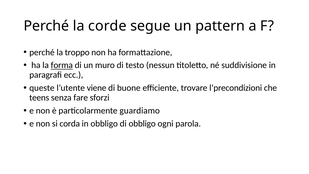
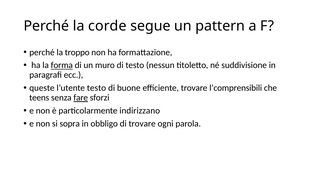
l’utente viene: viene -> testo (96, 88)
l’precondizioni: l’precondizioni -> l’comprensibili (236, 88)
fare underline: none -> present (81, 98)
guardiamo: guardiamo -> indirizzano (140, 111)
corda: corda -> sopra (70, 124)
di obbligo: obbligo -> trovare (142, 124)
